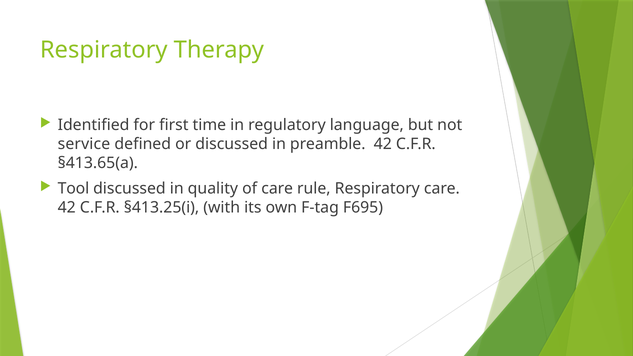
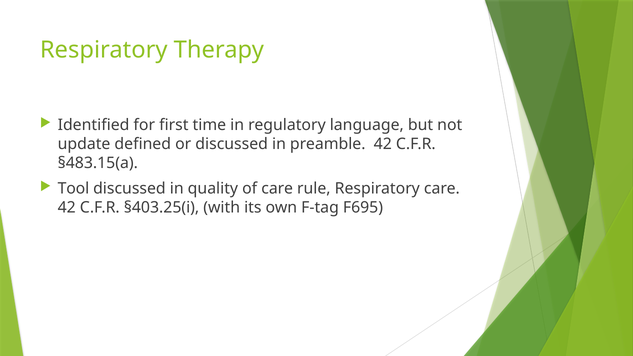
service: service -> update (84, 144)
§413.65(a: §413.65(a -> §483.15(a (98, 163)
§413.25(i: §413.25(i -> §403.25(i (162, 208)
